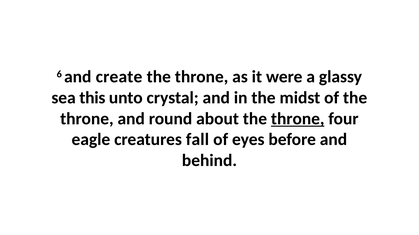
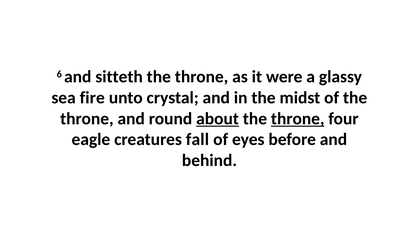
create: create -> sitteth (119, 77)
this: this -> fire (92, 98)
about underline: none -> present (218, 119)
